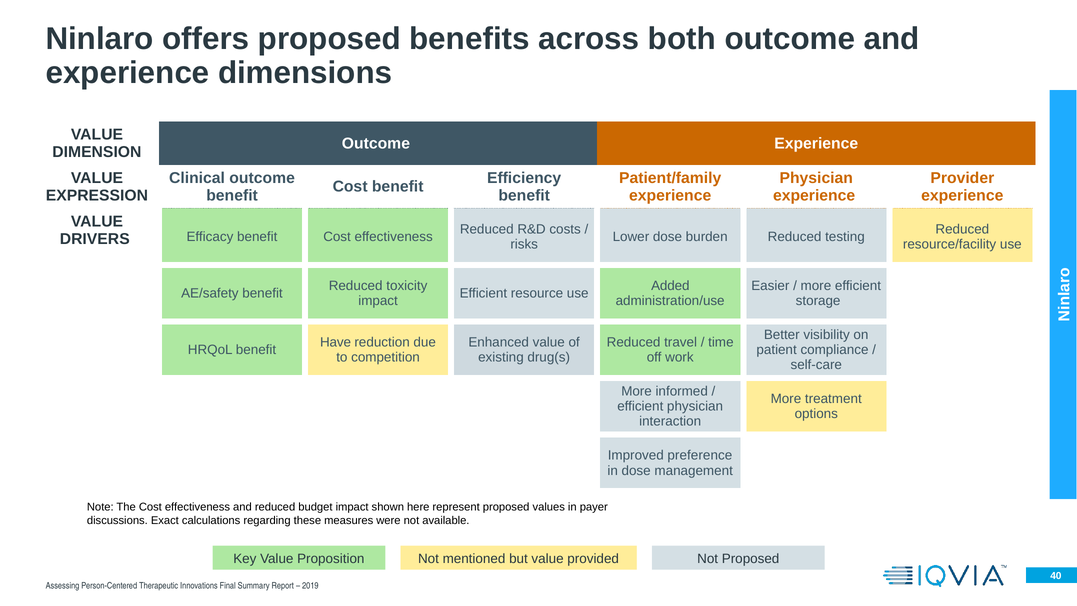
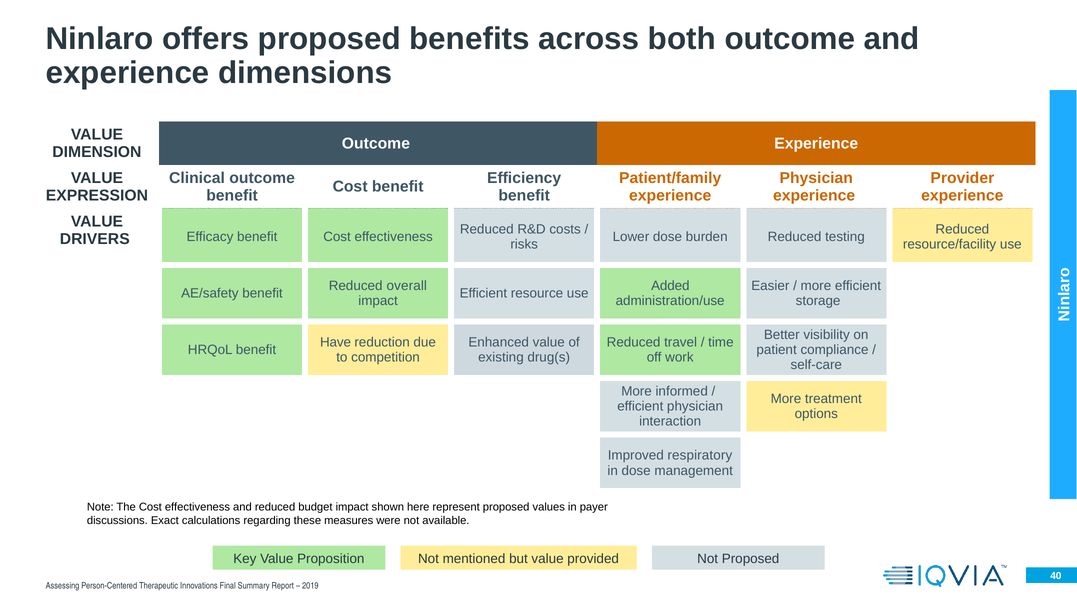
toxicity: toxicity -> overall (407, 286)
preference: preference -> respiratory (700, 455)
